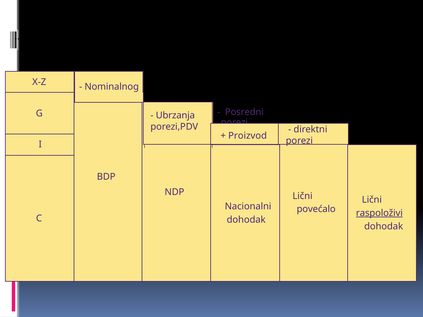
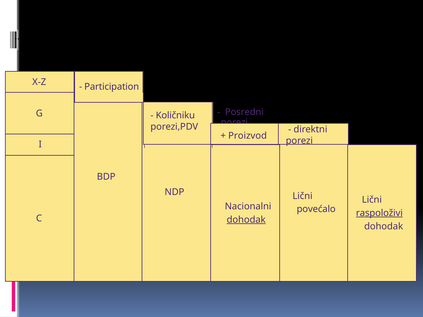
Nominalnog: Nominalnog -> Participation (112, 87)
Ubrzanja: Ubrzanja -> Količniku (175, 116)
dohodak underline: none -> present (246, 220)
